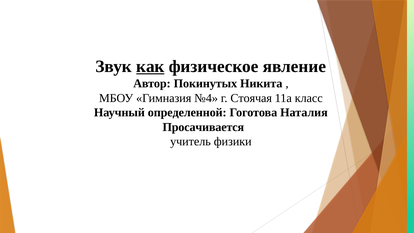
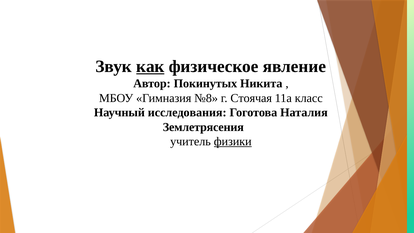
№4: №4 -> №8 (206, 98)
определенной: определенной -> исследования (187, 113)
Просачивается: Просачивается -> Землетрясения (203, 127)
физики underline: none -> present (233, 142)
